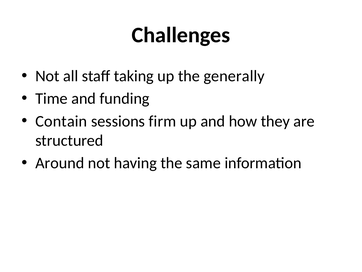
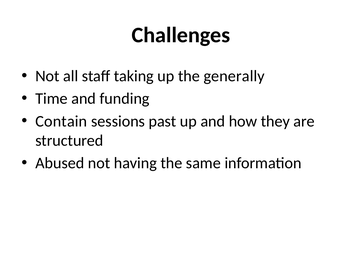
firm: firm -> past (162, 121)
Around: Around -> Abused (60, 163)
